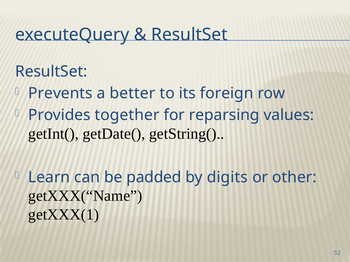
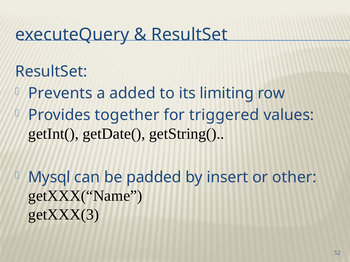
better: better -> added (133, 93)
foreign: foreign -> limiting (227, 93)
reparsing: reparsing -> triggered (224, 115)
Learn: Learn -> Mysql (49, 178)
digits: digits -> insert (227, 178)
getXXX(1: getXXX(1 -> getXXX(3 (64, 215)
